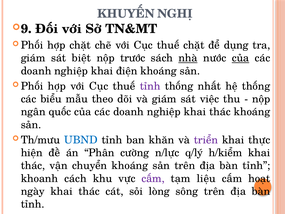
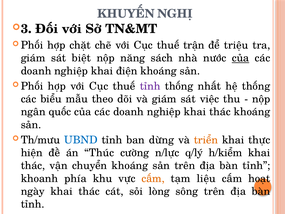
9: 9 -> 3 (26, 29)
thuế chặt: chặt -> trận (194, 45)
dụng: dụng -> triệu (236, 45)
trước: trước -> năng (133, 58)
nhà underline: present -> none (188, 58)
khăn: khăn -> dừng (161, 140)
triển colour: purple -> orange (206, 140)
Phân: Phân -> Thúc (99, 153)
cách: cách -> phía (75, 178)
cấm colour: purple -> orange (153, 178)
